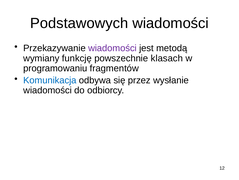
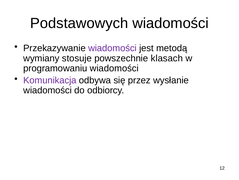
funkcję: funkcję -> stosuje (77, 58)
programowaniu fragmentów: fragmentów -> wiadomości (114, 68)
Komunikacja colour: blue -> purple (50, 80)
